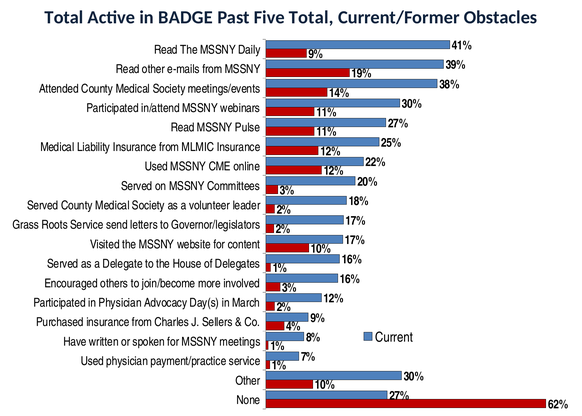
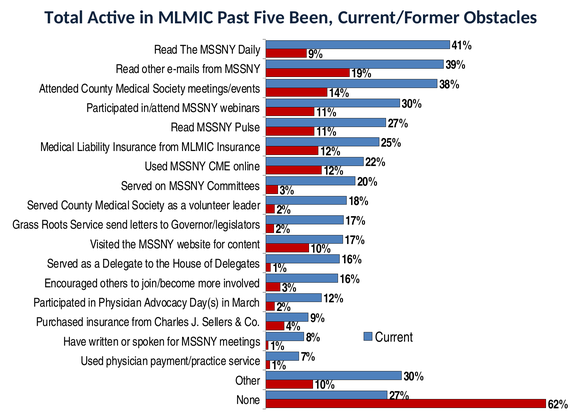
in BADGE: BADGE -> MLMIC (186, 17)
Five Total: Total -> Been (311, 17)
